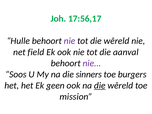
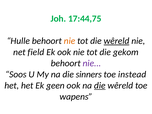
17:56,17: 17:56,17 -> 17:44,75 (85, 19)
nie colour: purple -> orange (70, 41)
wêreld underline: none -> present (117, 41)
aanval: aanval -> gekom (126, 52)
burgers: burgers -> instead (132, 74)
mission: mission -> wapens (76, 97)
